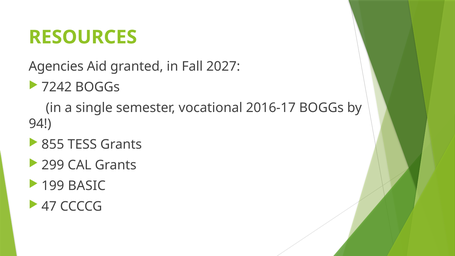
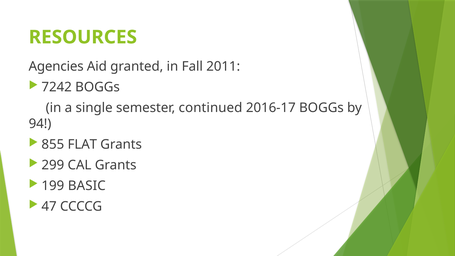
2027: 2027 -> 2011 (223, 66)
vocational: vocational -> continued (211, 108)
TESS: TESS -> FLAT (82, 144)
